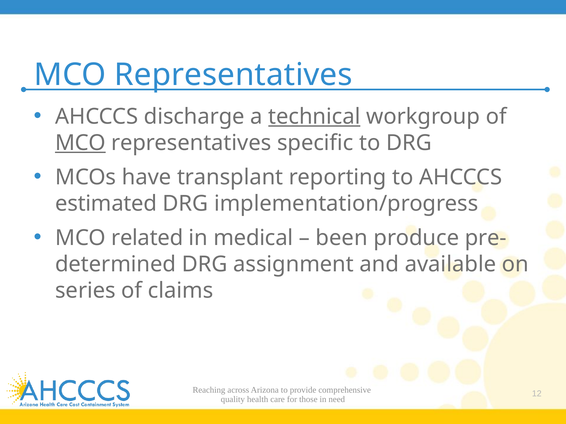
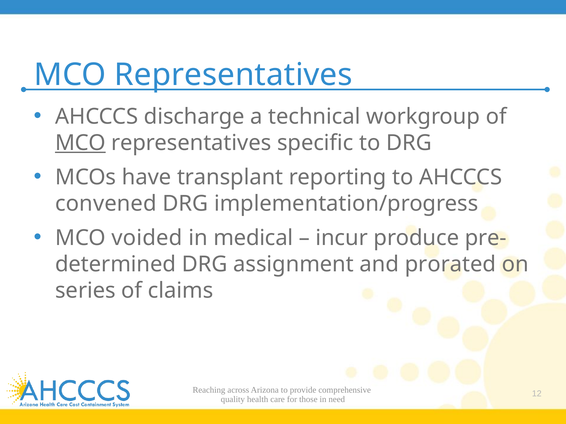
technical underline: present -> none (314, 117)
estimated: estimated -> convened (106, 204)
related: related -> voided (147, 238)
been: been -> incur (342, 238)
available: available -> prorated (450, 264)
